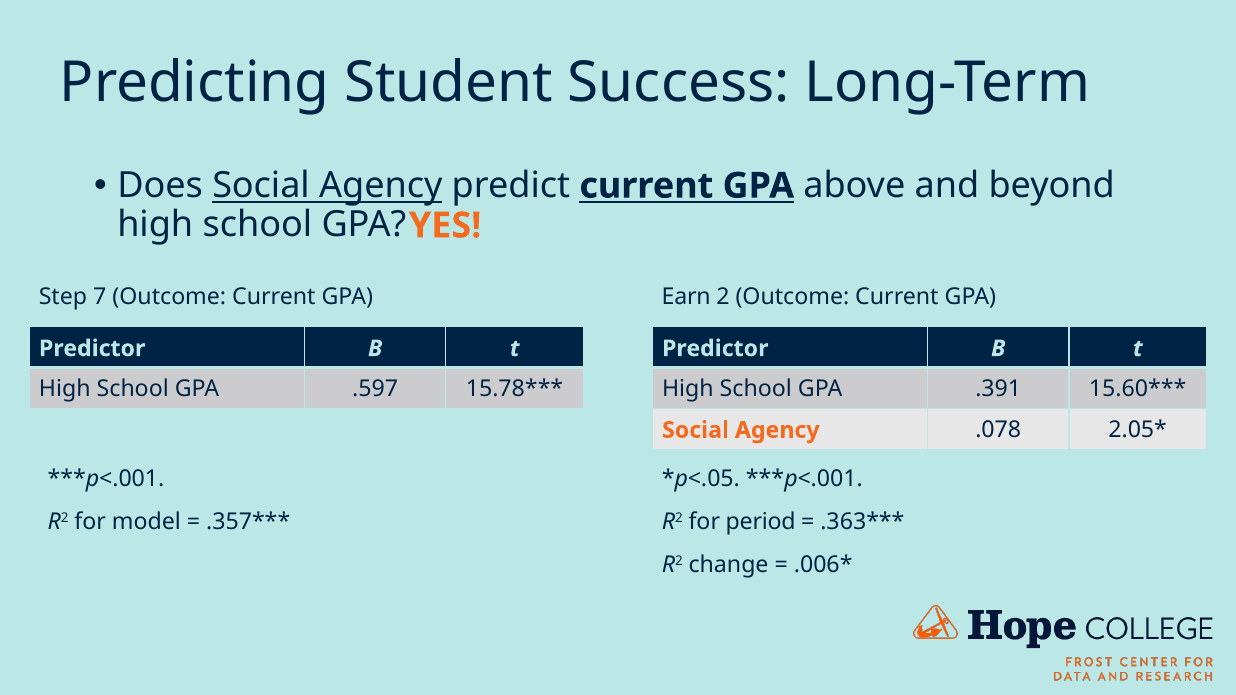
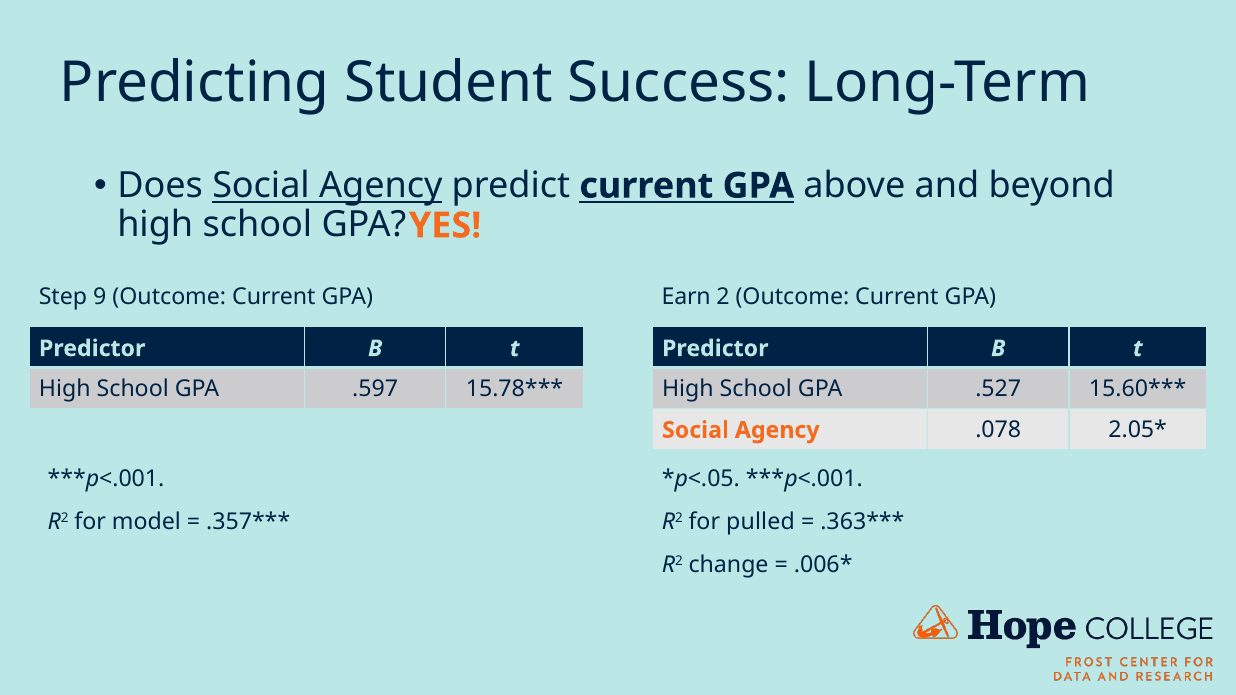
7: 7 -> 9 (100, 297)
.391: .391 -> .527 (998, 389)
period: period -> pulled (760, 522)
